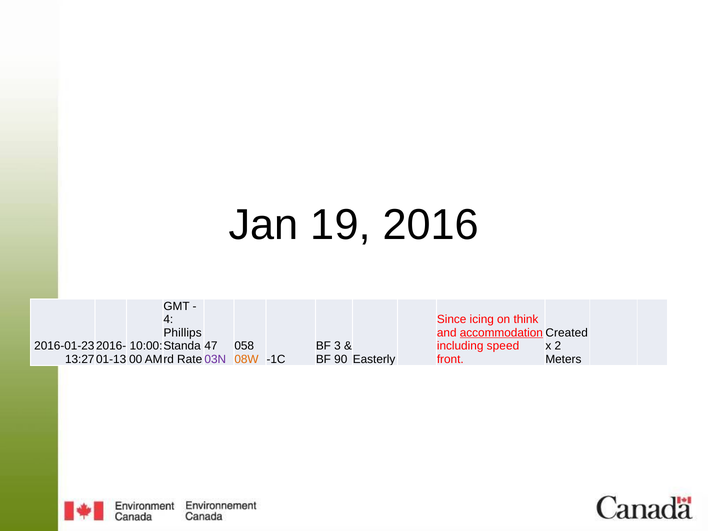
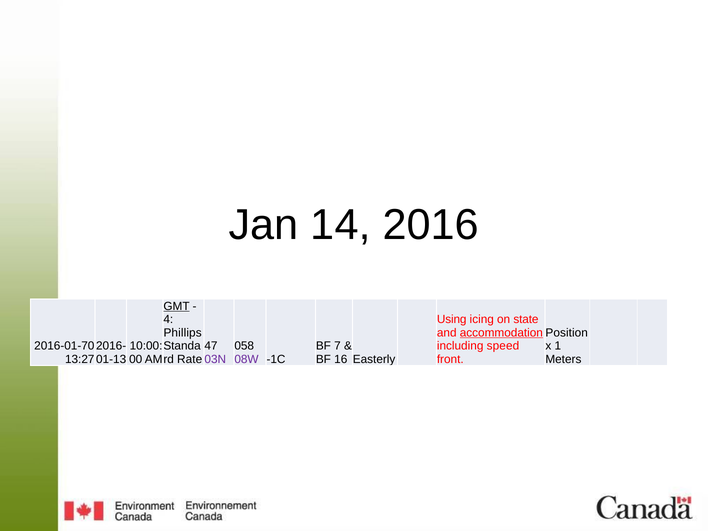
19: 19 -> 14 (341, 225)
GMT underline: none -> present (176, 306)
Since: Since -> Using (452, 319)
think: think -> state (526, 319)
Created: Created -> Position (567, 333)
2016-01-23: 2016-01-23 -> 2016-01-70 (64, 346)
3: 3 -> 7 (337, 346)
2: 2 -> 1 (558, 346)
08W colour: orange -> purple (246, 359)
90: 90 -> 16 (341, 359)
